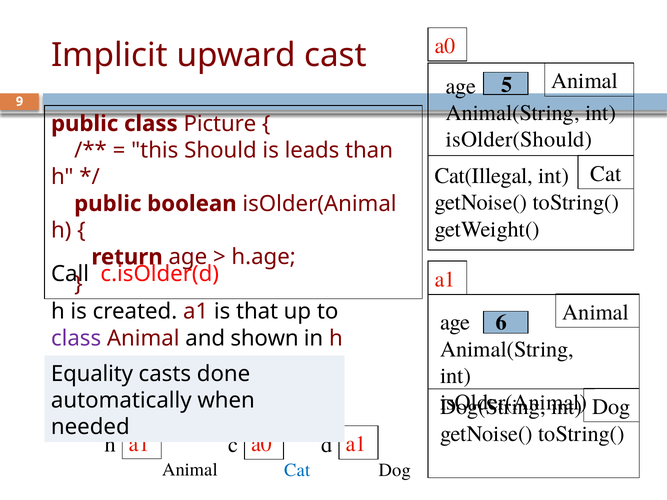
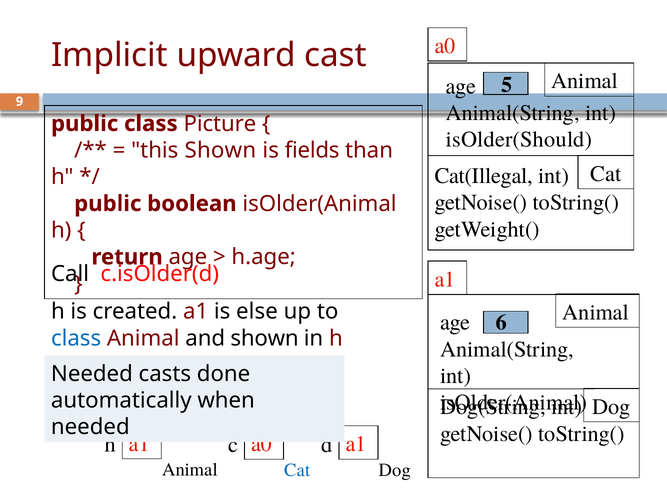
this Should: Should -> Shown (220, 150)
leads: leads -> fields (312, 150)
that: that -> else (257, 312)
class colour: purple -> blue (76, 338)
Equality: Equality -> Needed (92, 374)
